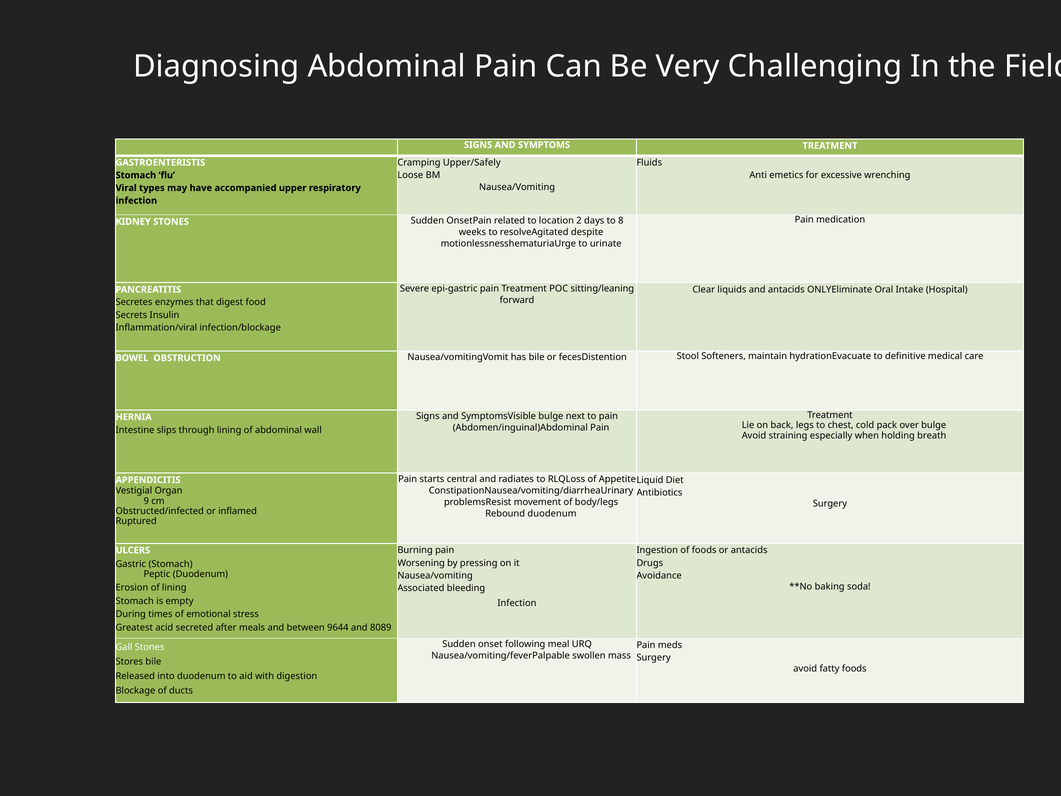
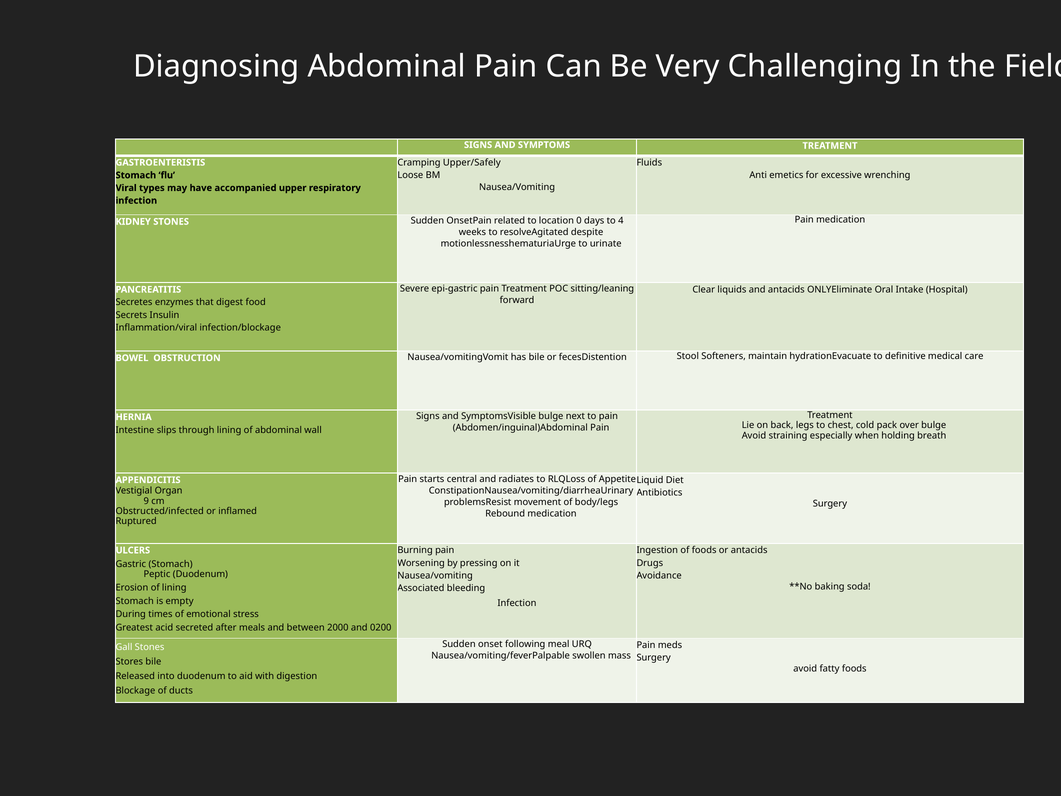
2: 2 -> 0 (579, 221)
8: 8 -> 4 (621, 221)
Rebound duodenum: duodenum -> medication (552, 513)
9644: 9644 -> 2000 (338, 627)
8089: 8089 -> 0200 (381, 627)
